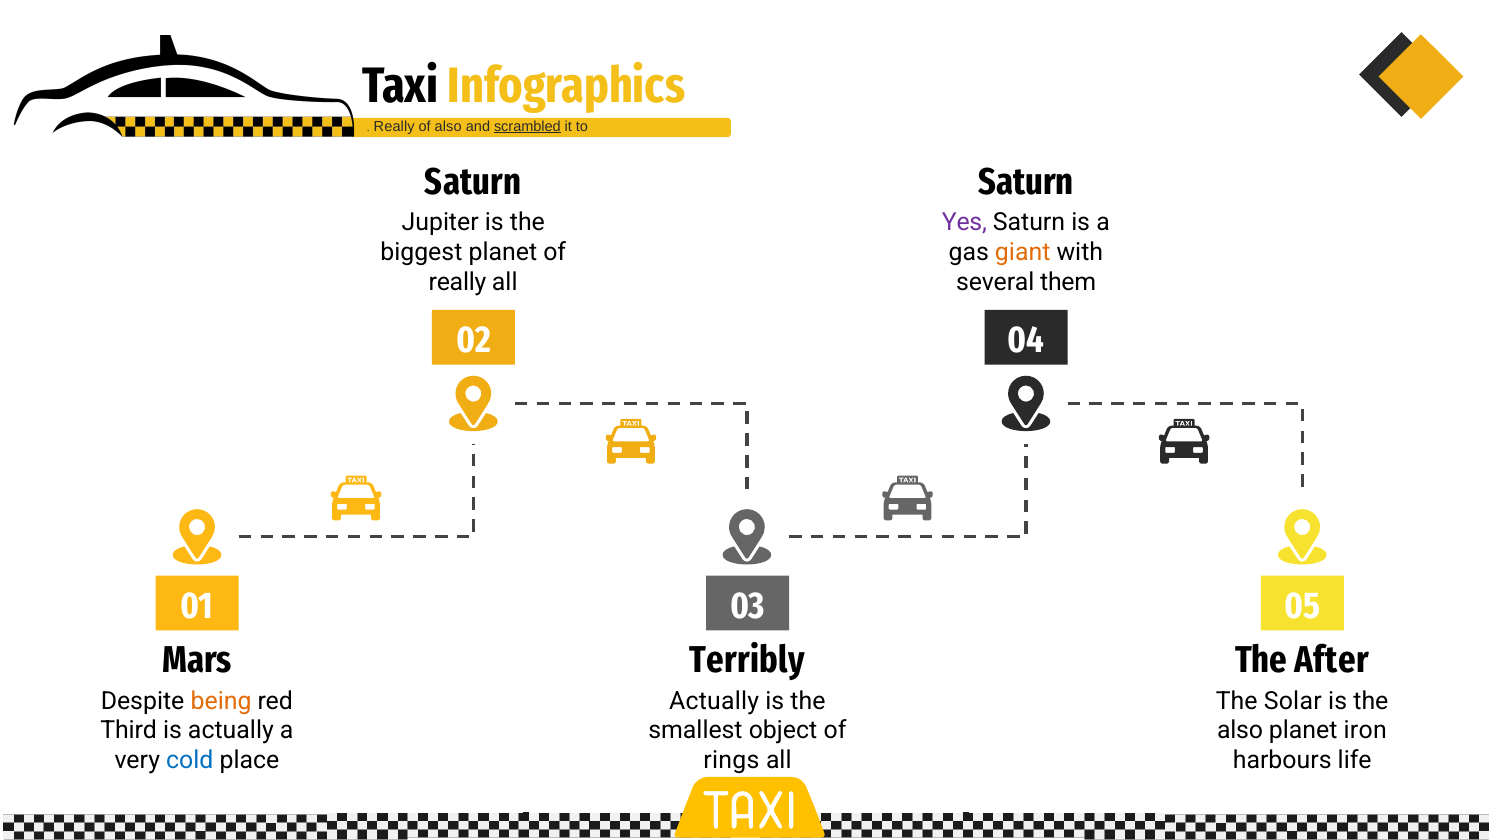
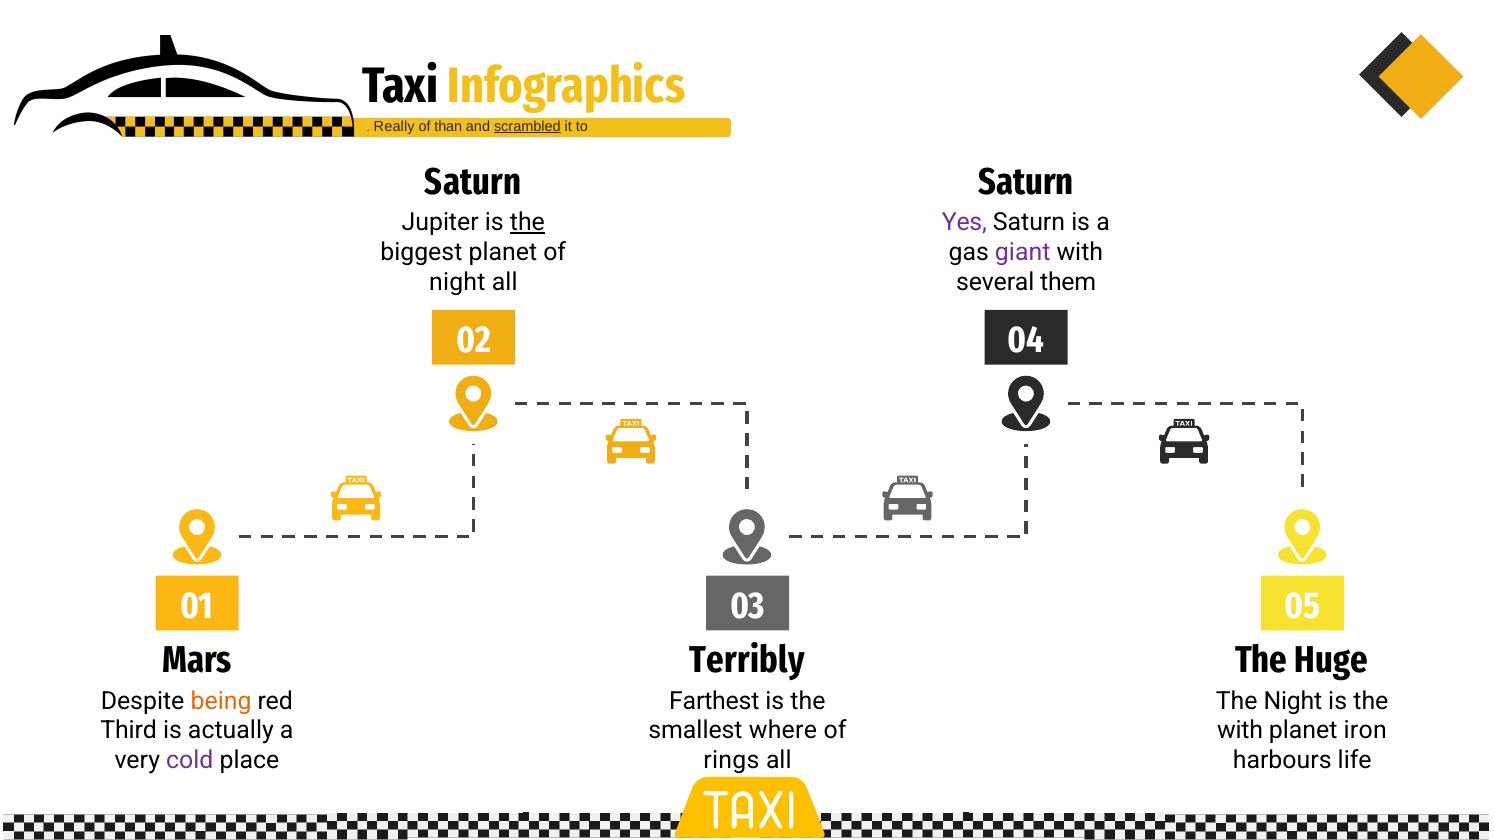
of also: also -> than (448, 127)
the underline: none -> present (527, 222)
giant colour: orange -> purple (1023, 252)
really: really -> night (457, 282)
After: After -> Huge (1332, 661)
Actually: Actually -> Farthest (714, 701)
The Solar: Solar -> Night (1293, 701)
object: object -> where (783, 731)
also: also -> with (1240, 731)
cold colour: blue -> purple (190, 761)
